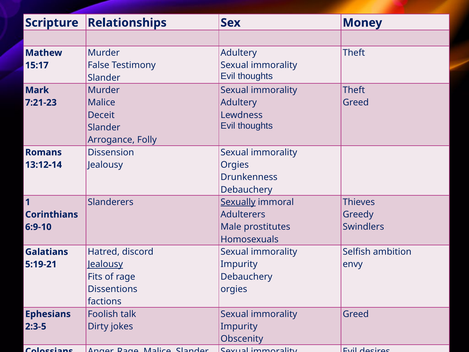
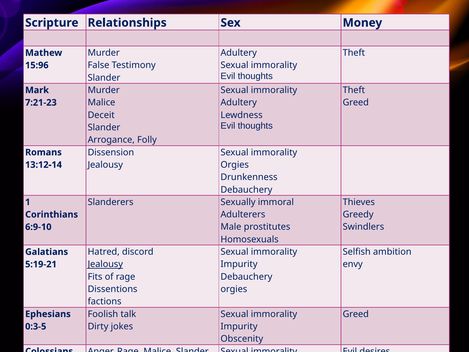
15:17: 15:17 -> 15:96 (37, 65)
Sexually underline: present -> none (238, 202)
2:3-5: 2:3-5 -> 0:3-5 (36, 326)
